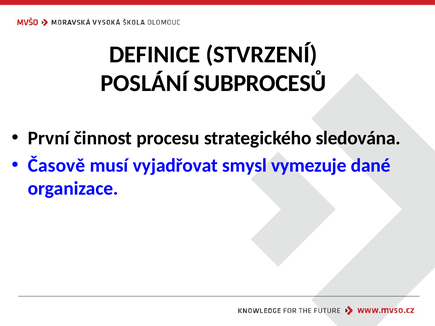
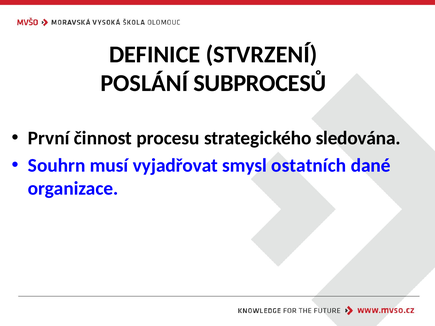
Časově: Časově -> Souhrn (57, 165)
vymezuje: vymezuje -> ostatních (309, 165)
